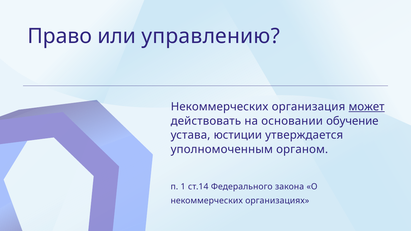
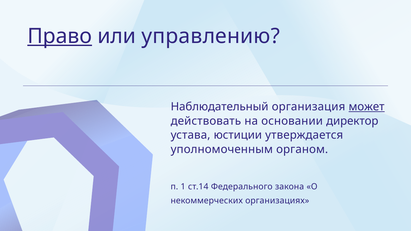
Право underline: none -> present (60, 36)
Некоммерческих: Некоммерческих -> Наблюдательный (220, 107)
обучение: обучение -> директор (352, 121)
